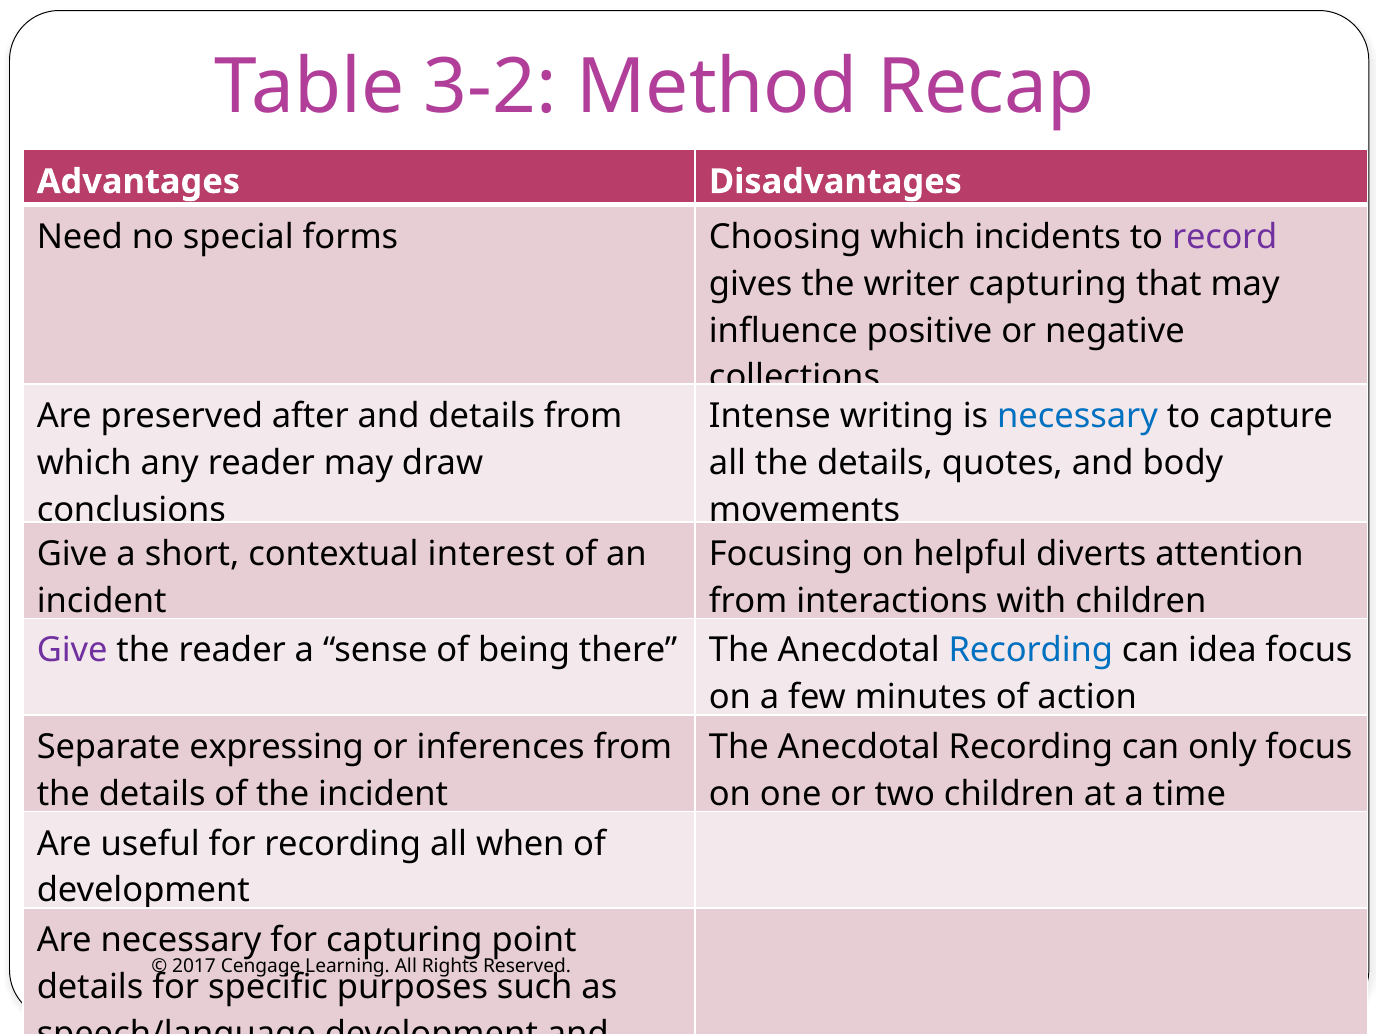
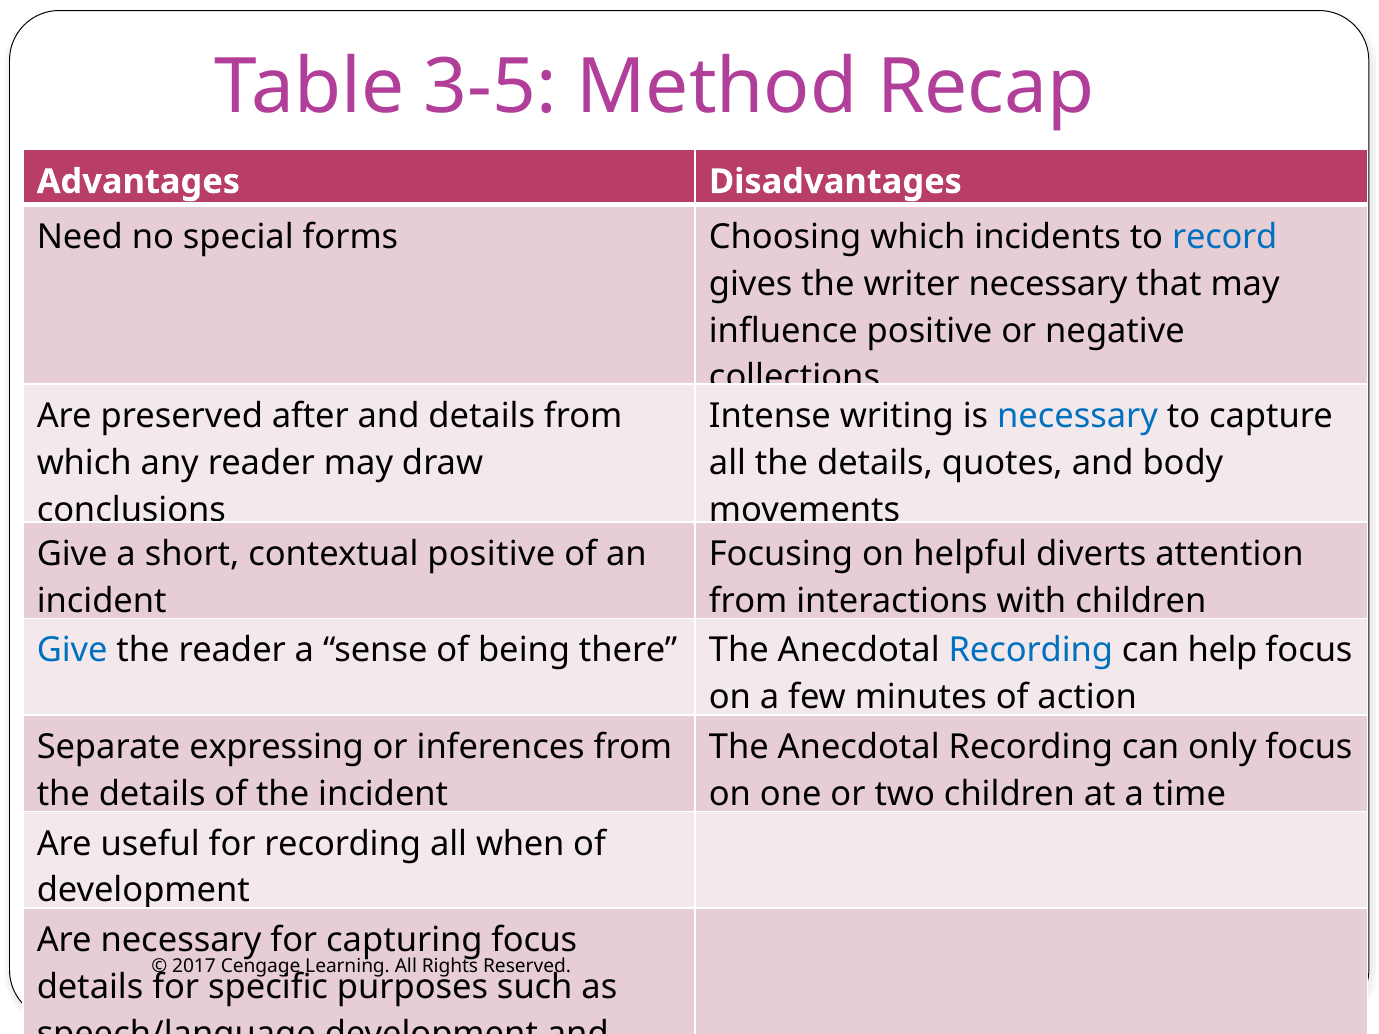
3-2: 3-2 -> 3-5 (490, 87)
record colour: purple -> blue (1225, 237)
writer capturing: capturing -> necessary (1048, 284)
contextual interest: interest -> positive (491, 554)
Give colour: purple -> blue (72, 651)
idea: idea -> help (1223, 651)
capturing point: point -> focus (534, 941)
